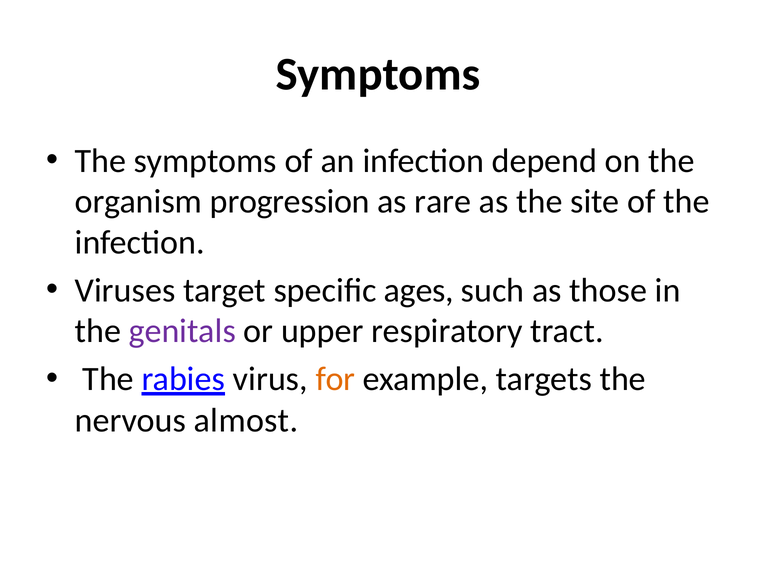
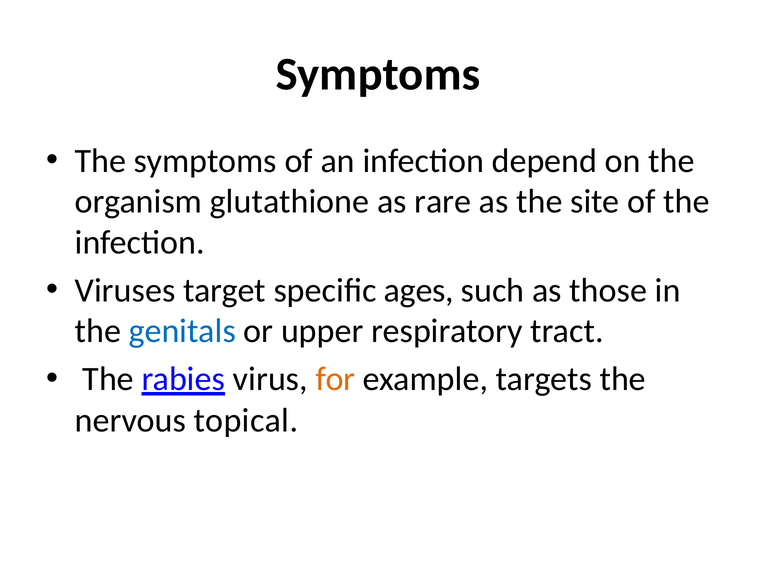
progression: progression -> glutathione (290, 202)
genitals colour: purple -> blue (182, 331)
almost: almost -> topical (246, 421)
